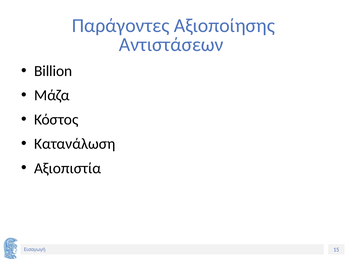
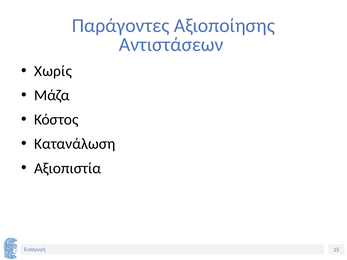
Billion: Billion -> Χωρίς (53, 71)
